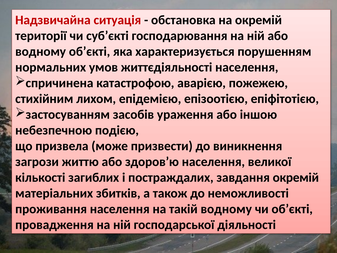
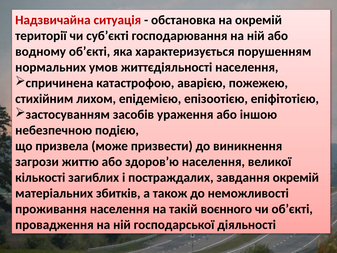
такій водному: водному -> воєнного (226, 209)
